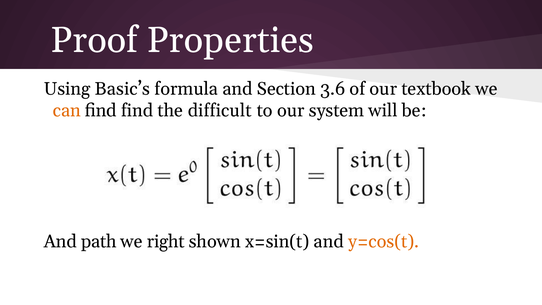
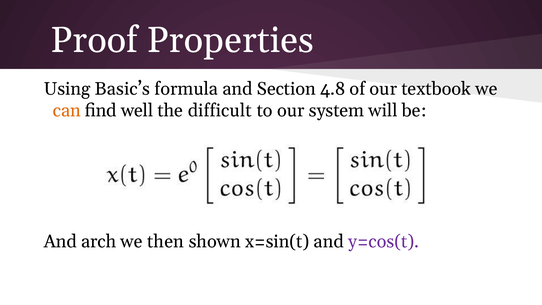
3.6: 3.6 -> 4.8 (333, 89)
find find: find -> well (137, 110)
path: path -> arch (99, 241)
right: right -> then (166, 241)
y=cos(t colour: orange -> purple (384, 241)
